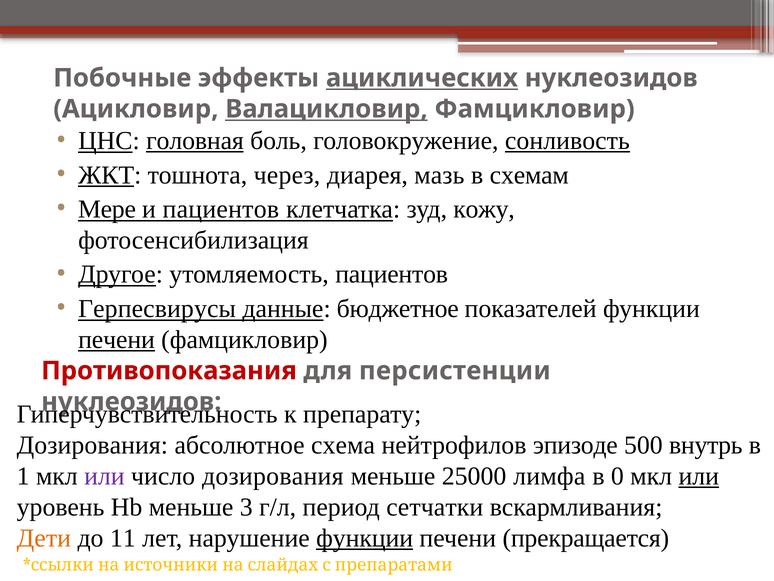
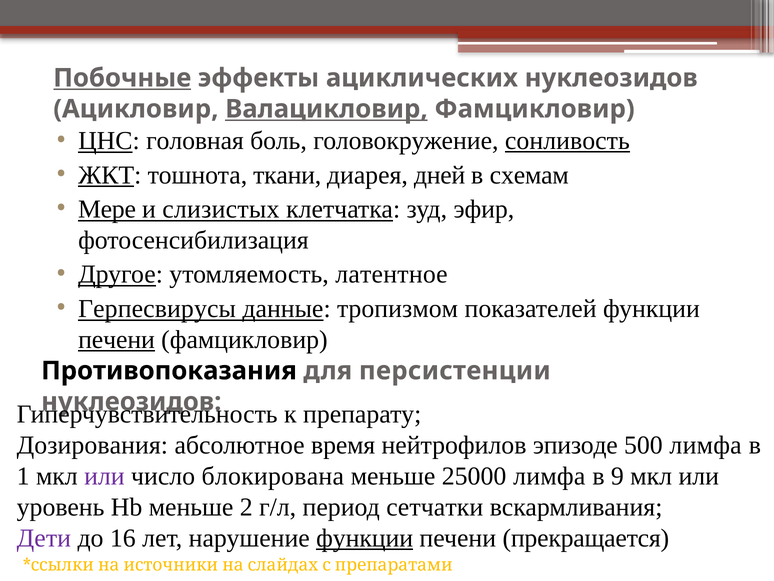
Побочные underline: none -> present (122, 78)
ациклических underline: present -> none (422, 78)
головная underline: present -> none (195, 141)
через: через -> ткани (287, 175)
мазь: мазь -> дней (440, 175)
и пациентов: пациентов -> слизистых (221, 209)
кожу: кожу -> эфир (484, 209)
утомляемость пациентов: пациентов -> латентное (391, 274)
бюджетное: бюджетное -> тропизмом (398, 308)
Противопоказания colour: red -> black (169, 370)
схема: схема -> время (343, 445)
500 внутрь: внутрь -> лимфа (706, 445)
число дозирования: дозирования -> блокирована (273, 476)
0: 0 -> 9 (617, 476)
или underline: present -> none (699, 476)
3: 3 -> 2 (246, 507)
Дети colour: orange -> purple (44, 538)
11: 11 -> 16 (123, 538)
